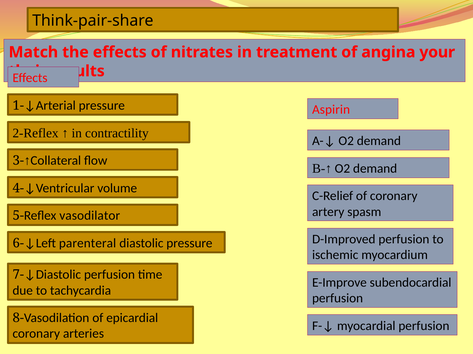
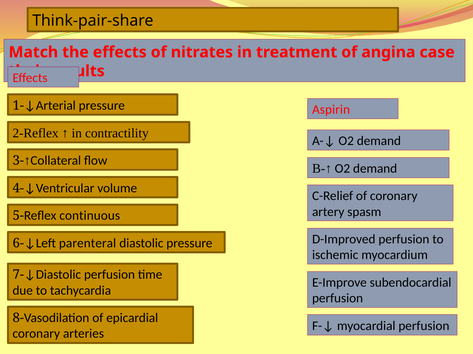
your: your -> case (437, 52)
vasodilator: vasodilator -> continuous (90, 216)
